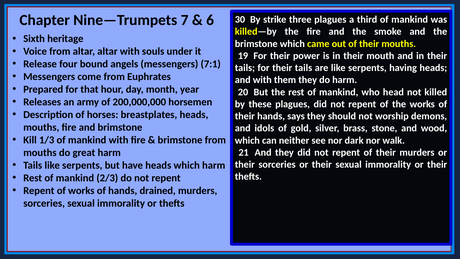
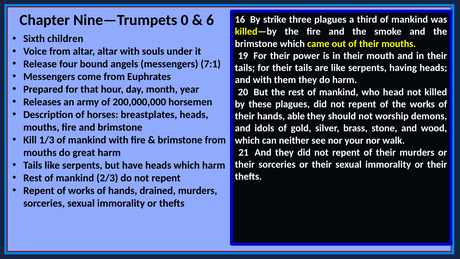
7: 7 -> 0 (185, 20)
30: 30 -> 16 (240, 19)
heritage: heritage -> children (65, 39)
says: says -> able (296, 116)
dark: dark -> your (354, 140)
